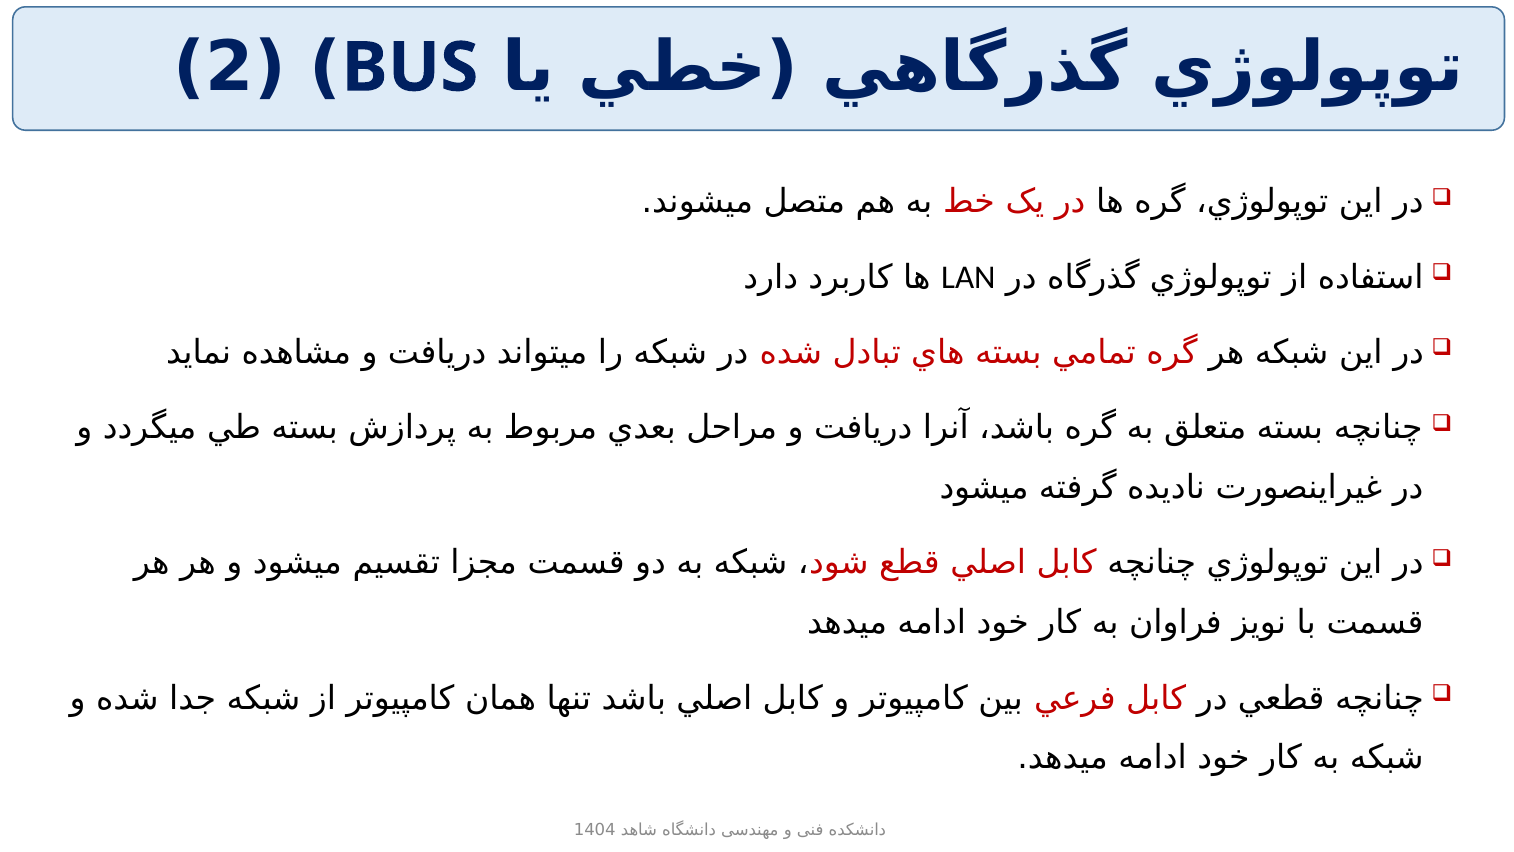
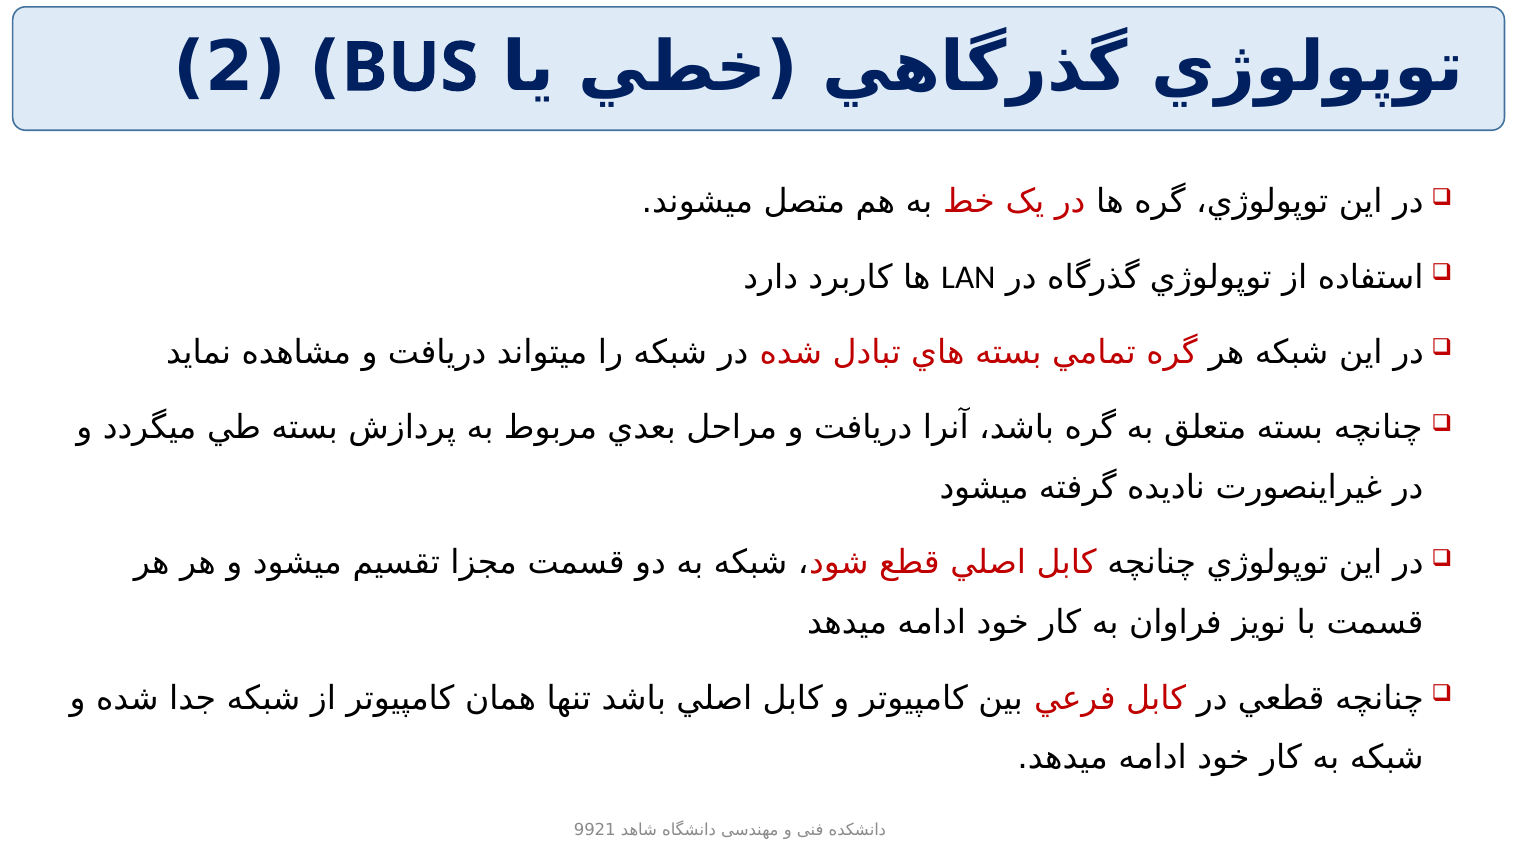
1404: 1404 -> 9921 (595, 830)
